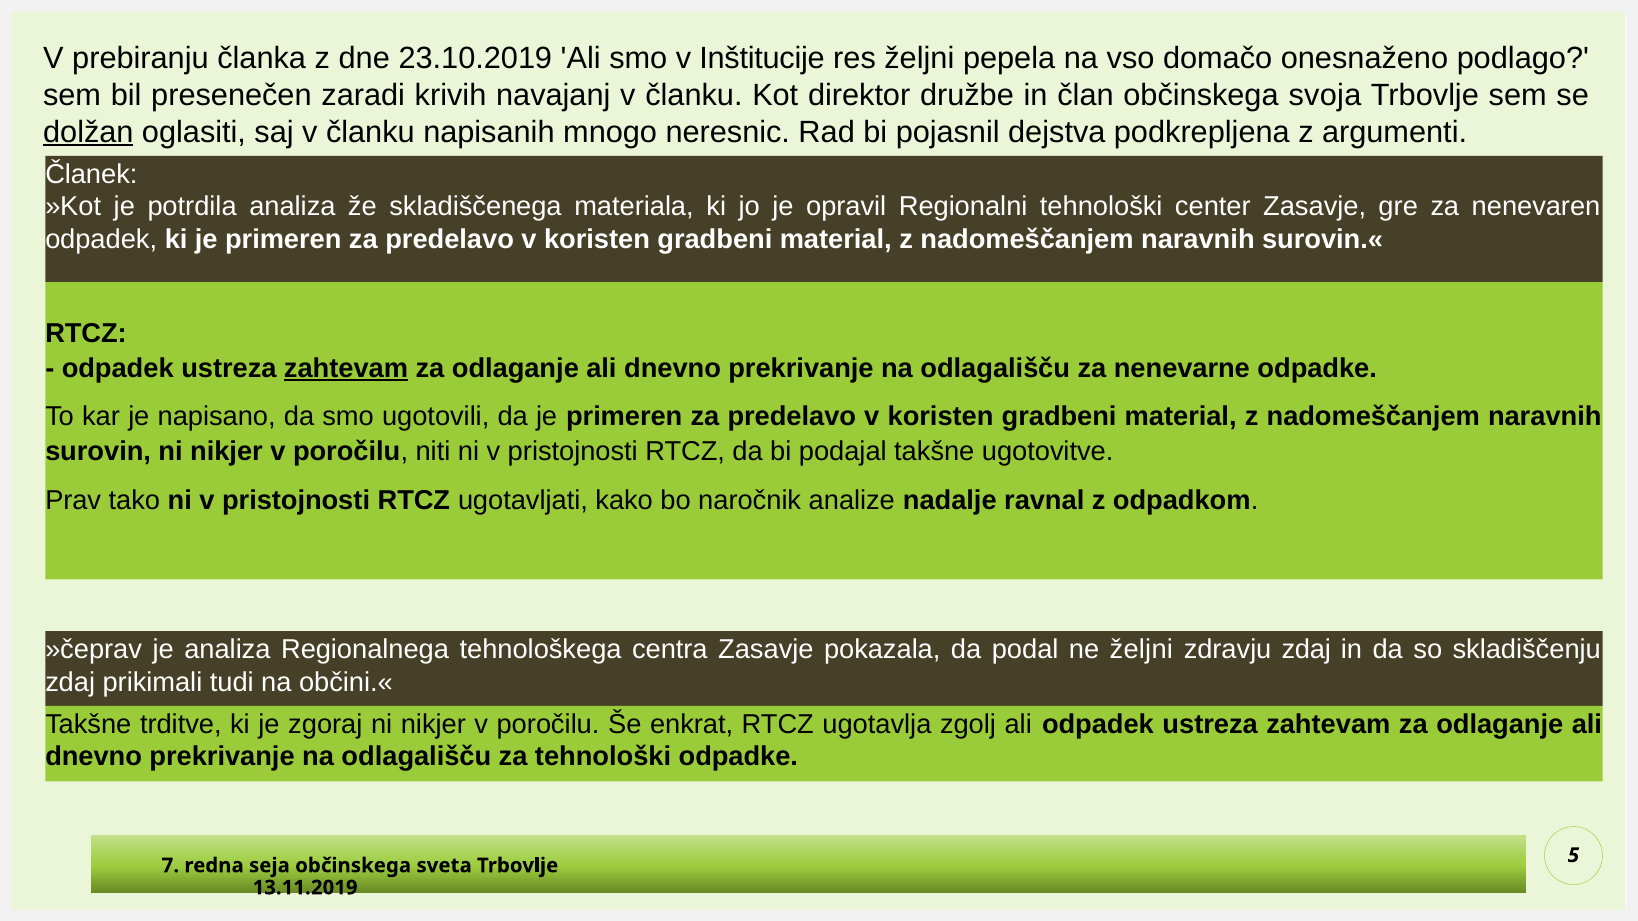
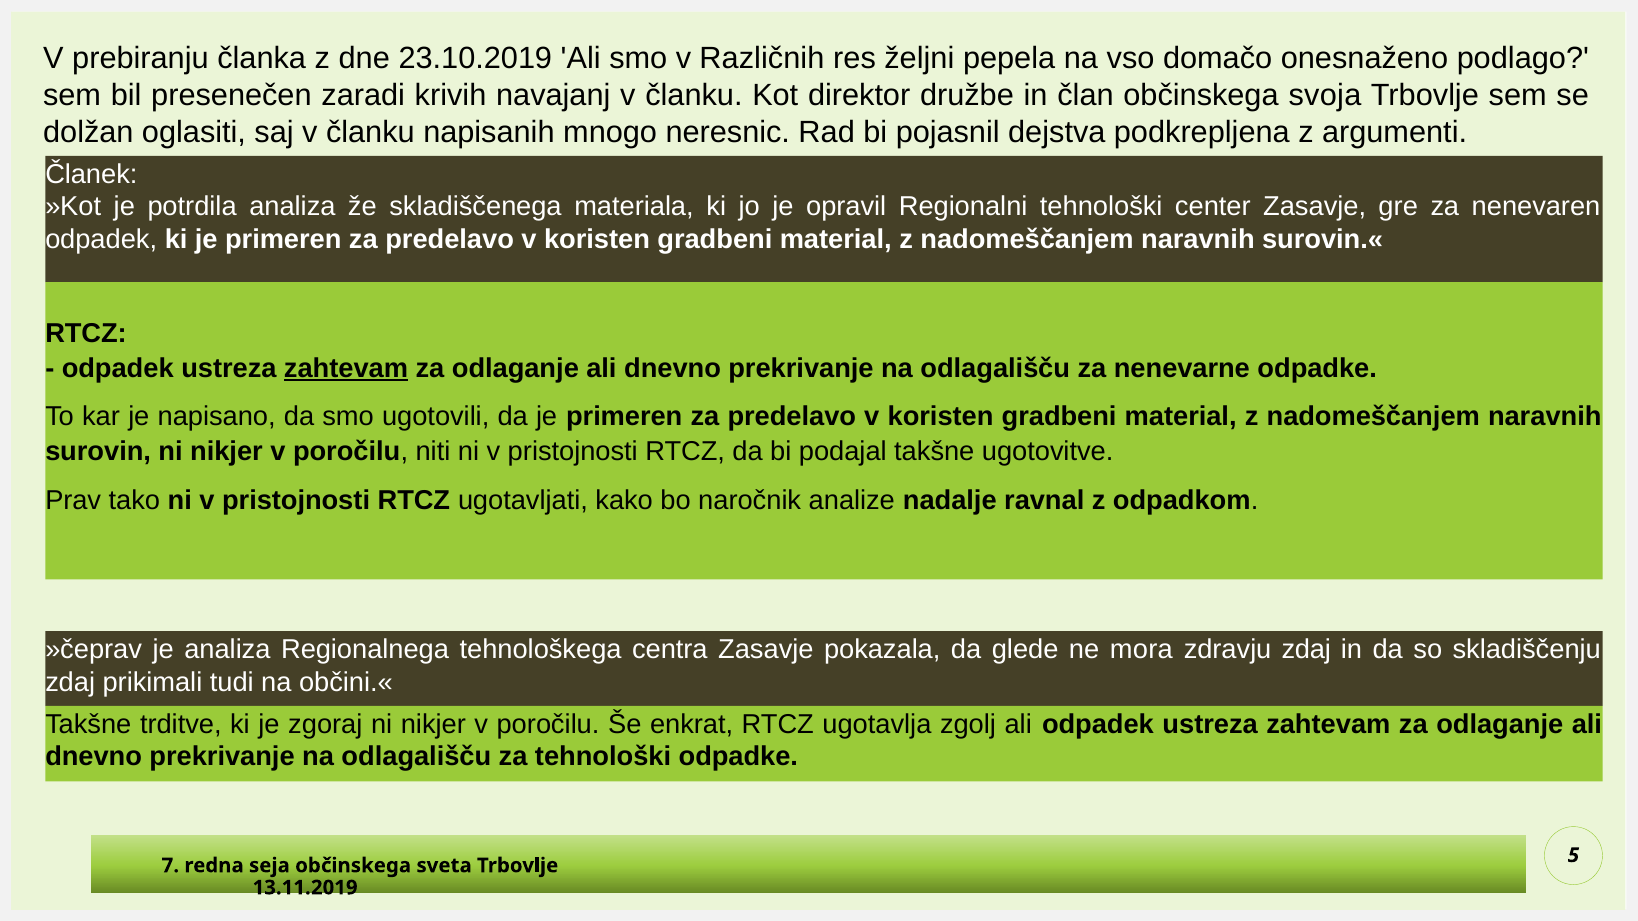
Inštitucije: Inštitucije -> Različnih (762, 58)
dolžan underline: present -> none (88, 132)
podal: podal -> glede (1025, 650)
ne željni: željni -> mora (1141, 650)
